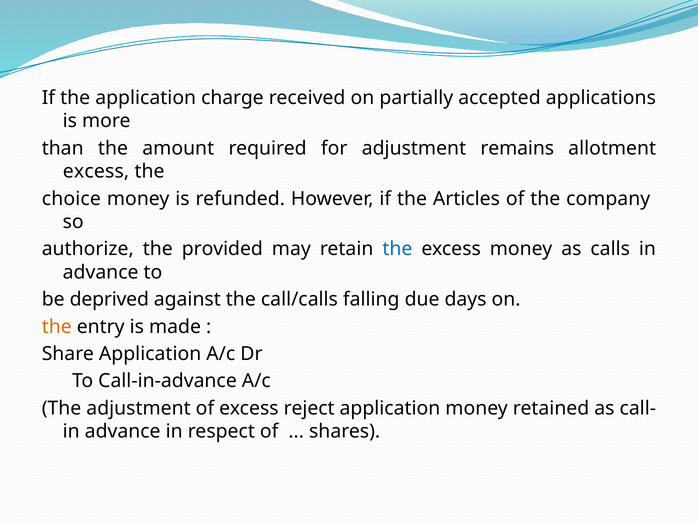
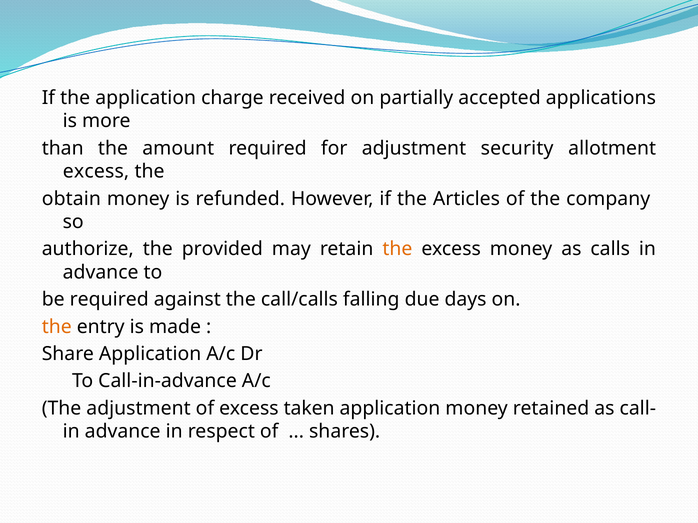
remains: remains -> security (517, 148)
choice: choice -> obtain (71, 199)
the colour: blue -> orange (397, 249)
be deprived: deprived -> required (109, 300)
reject: reject -> taken (309, 409)
